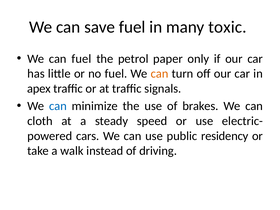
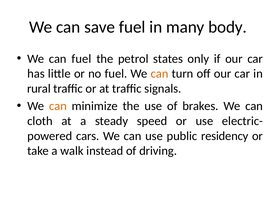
toxic: toxic -> body (228, 27)
paper: paper -> states (168, 59)
apex: apex -> rural (39, 89)
can colour: blue -> orange (58, 106)
